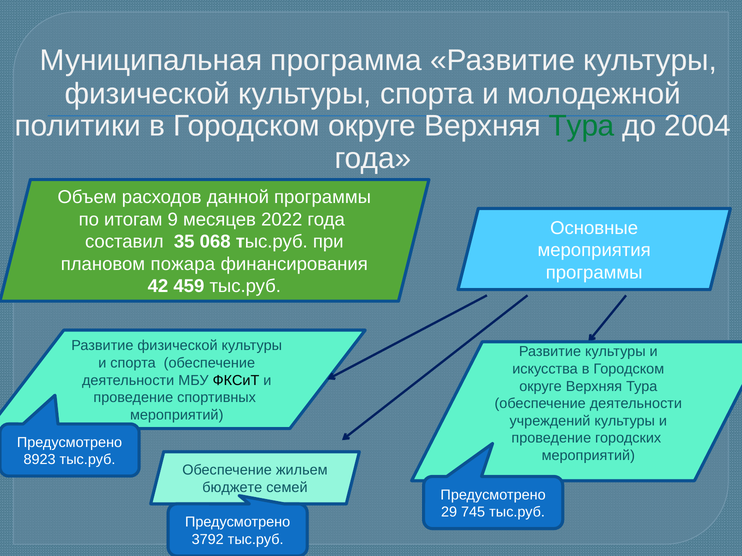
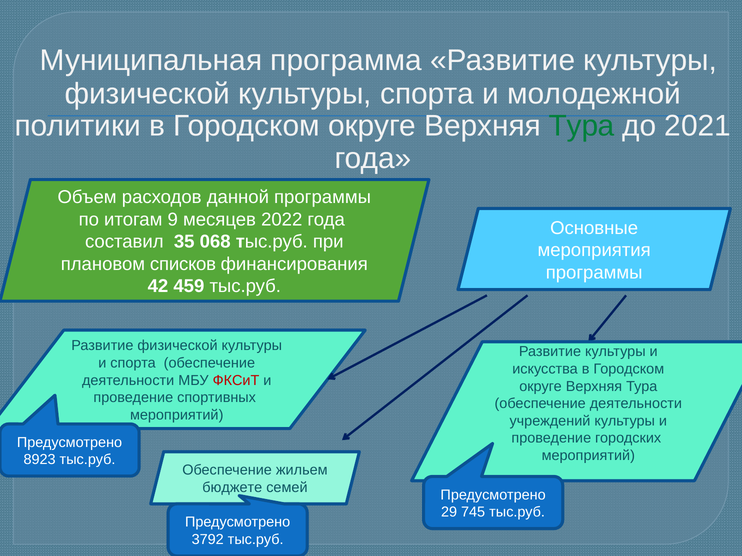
2004: 2004 -> 2021 (698, 126)
пожара: пожара -> списков (183, 264)
ФКСиТ colour: black -> red (236, 381)
